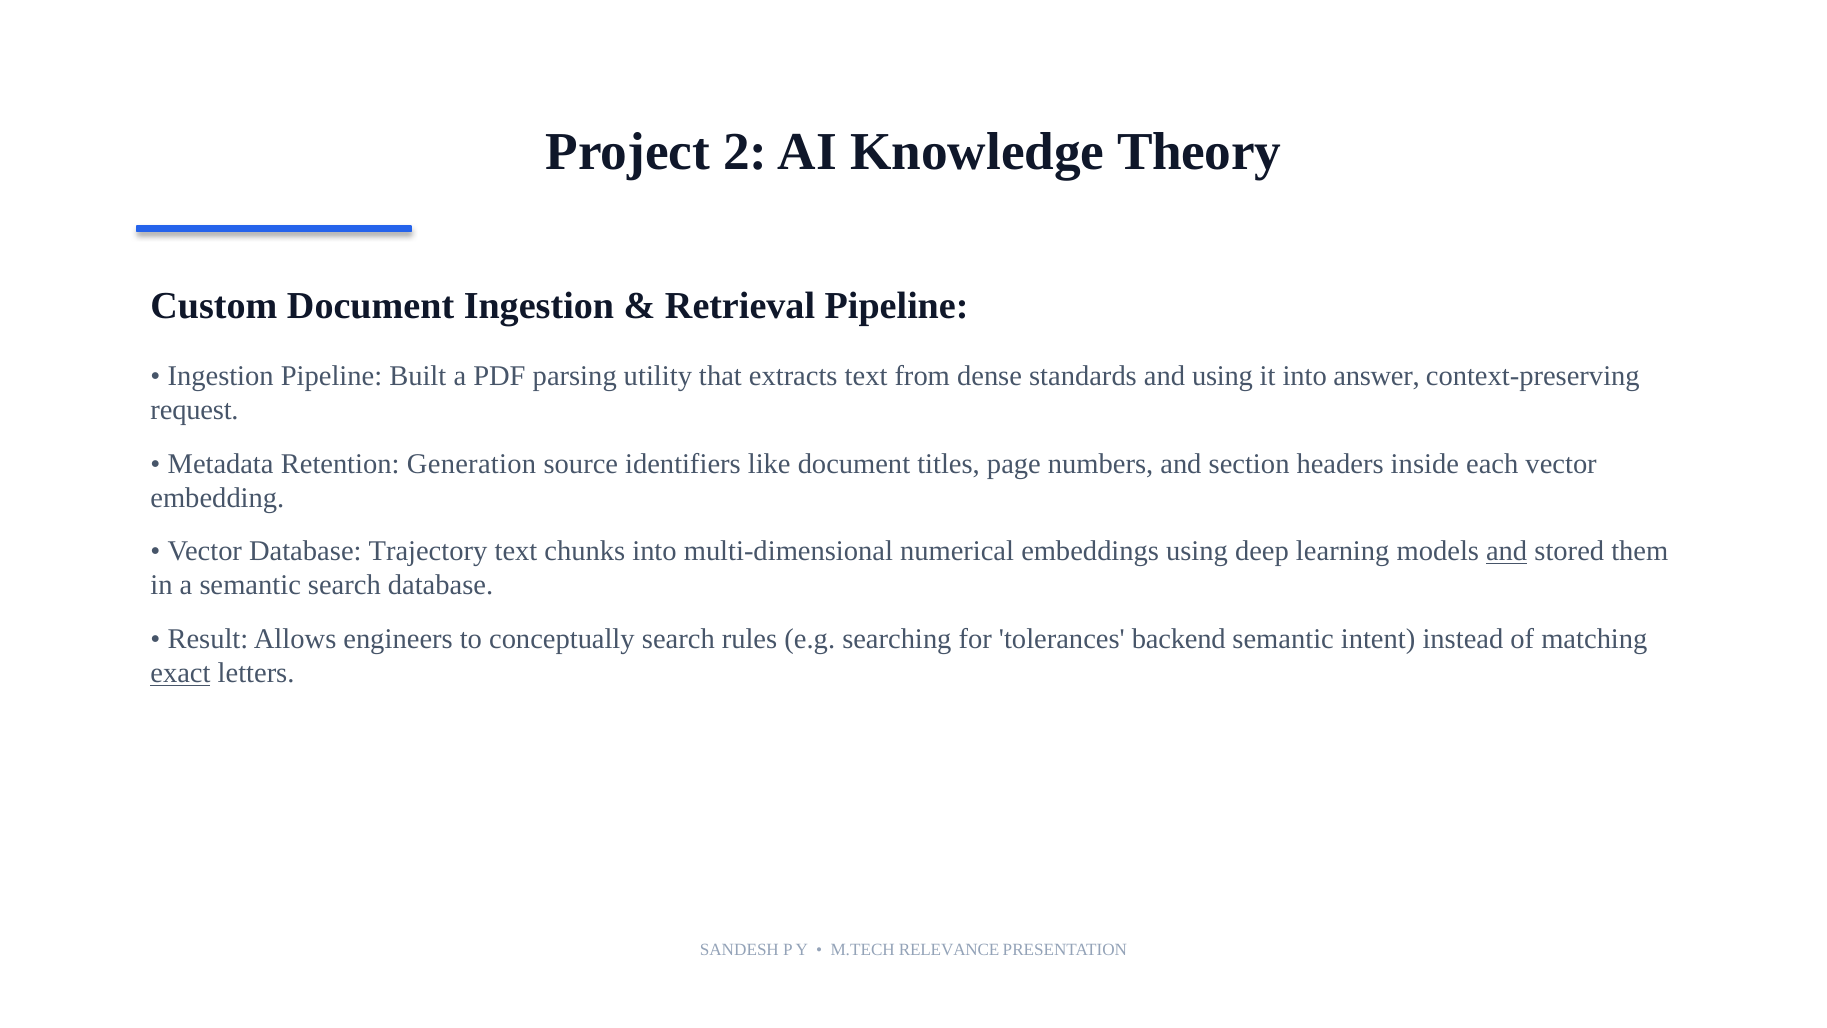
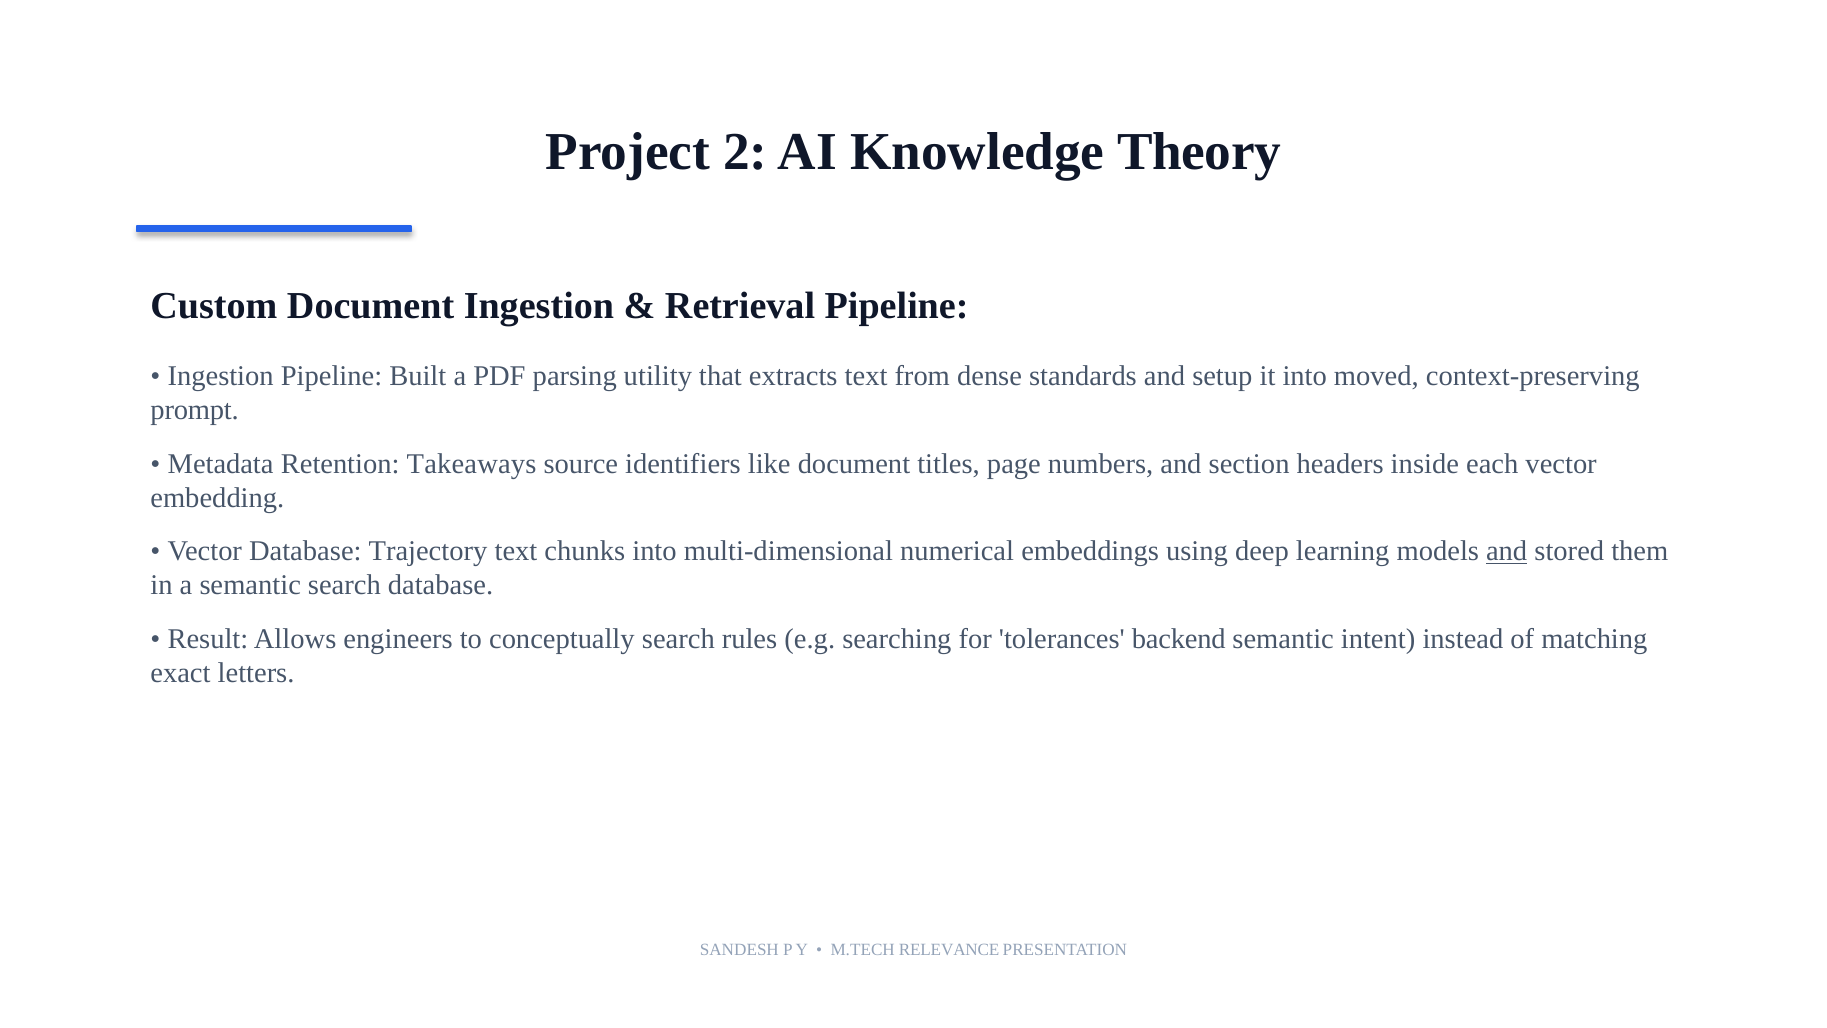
and using: using -> setup (1222, 376)
answer: answer -> moved (1376, 376)
request: request -> prompt (195, 410)
Generation: Generation -> Takeaways (472, 464)
exact underline: present -> none (180, 673)
